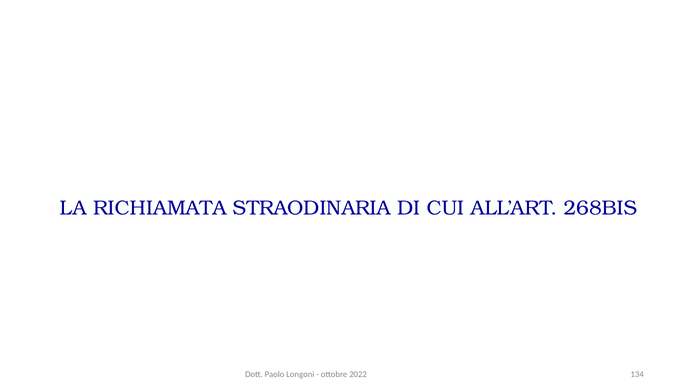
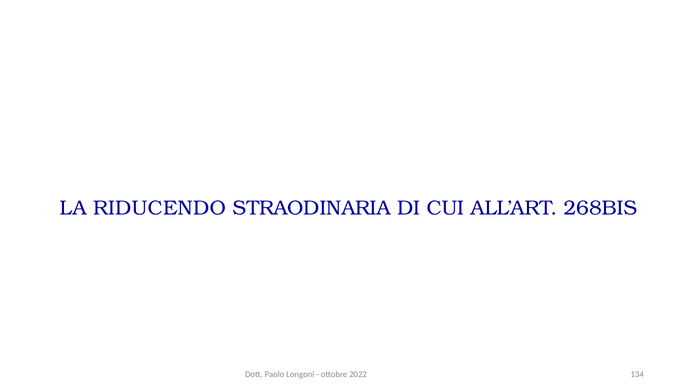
RICHIAMATA: RICHIAMATA -> RIDUCENDO (160, 208)
